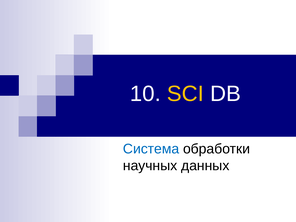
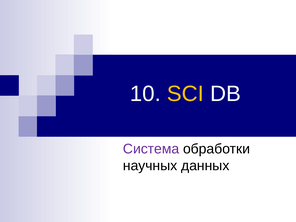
Система colour: blue -> purple (151, 149)
